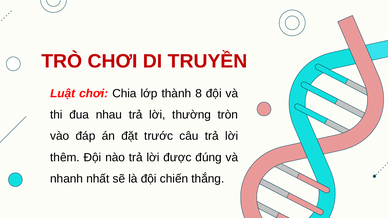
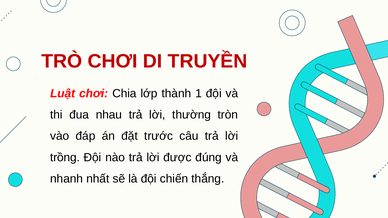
8: 8 -> 1 (199, 94)
thêm: thêm -> trồng (65, 158)
